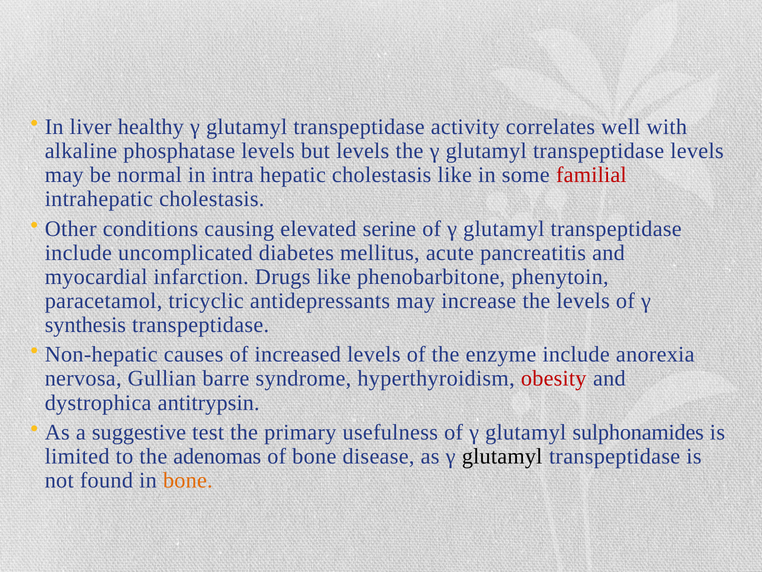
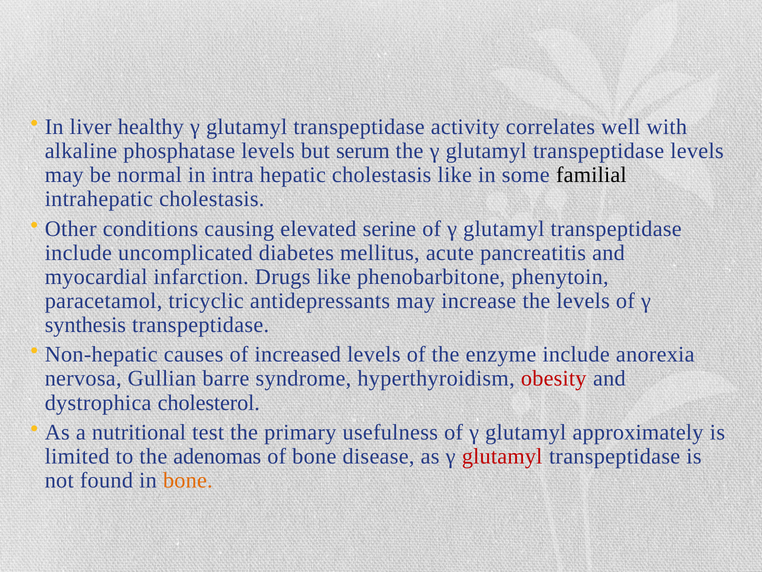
but levels: levels -> serum (363, 151)
familial colour: red -> black (591, 175)
antitrypsin: antitrypsin -> cholesterol (209, 402)
suggestive: suggestive -> nutritional (139, 432)
sulphonamides: sulphonamides -> approximately (638, 432)
glutamyl colour: black -> red (502, 456)
